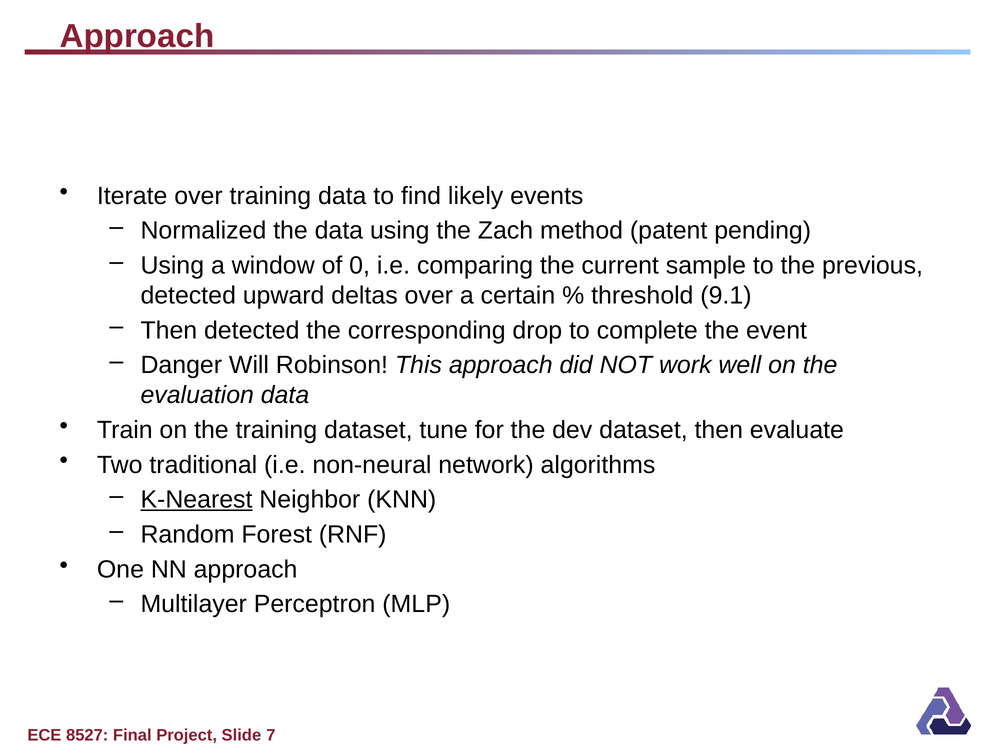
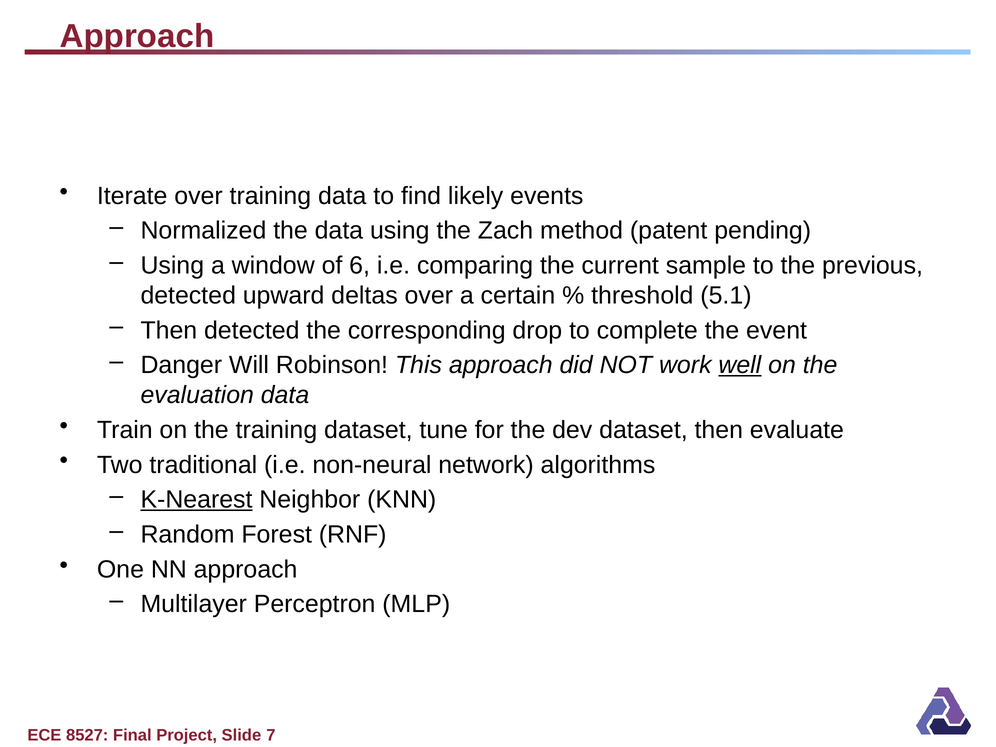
0: 0 -> 6 (360, 266)
9.1: 9.1 -> 5.1 (726, 295)
well underline: none -> present (740, 365)
